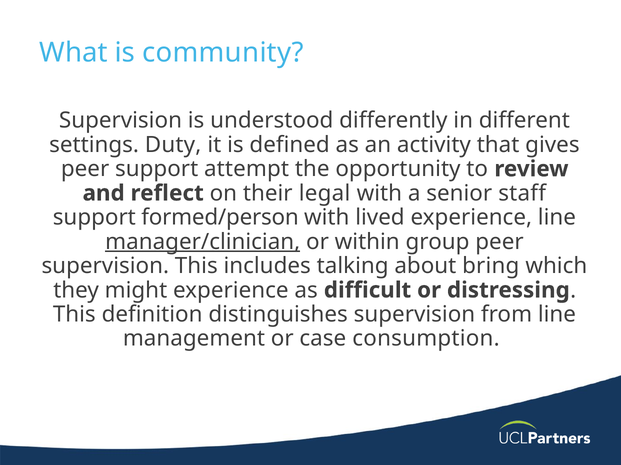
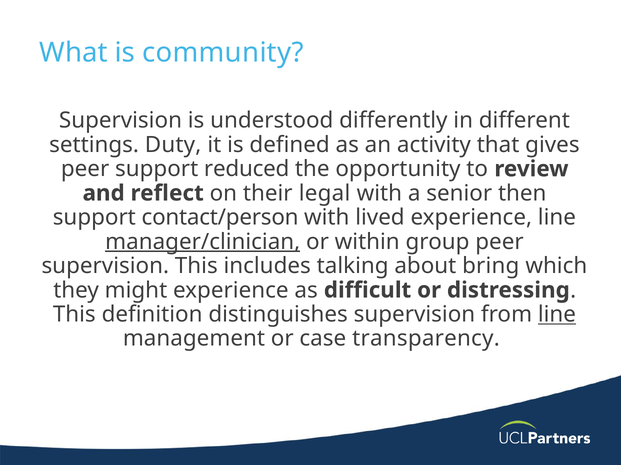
attempt: attempt -> reduced (247, 169)
staff: staff -> then (522, 193)
formed/person: formed/person -> contact/person (220, 218)
line underline: none -> present (557, 315)
consumption: consumption -> transparency (426, 339)
